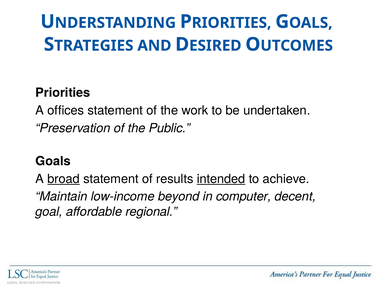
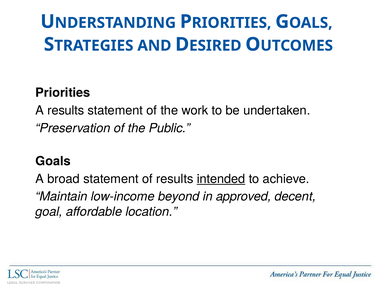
A offices: offices -> results (66, 110)
broad underline: present -> none (64, 179)
computer: computer -> approved (244, 197)
regional: regional -> location (151, 212)
